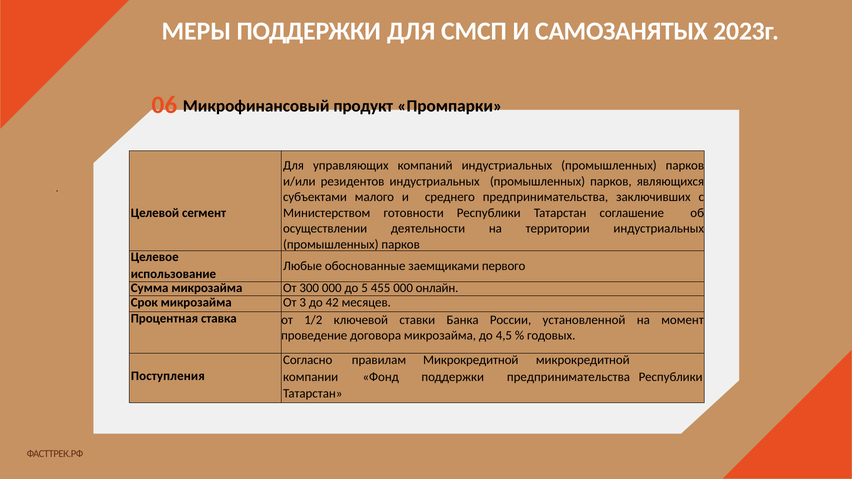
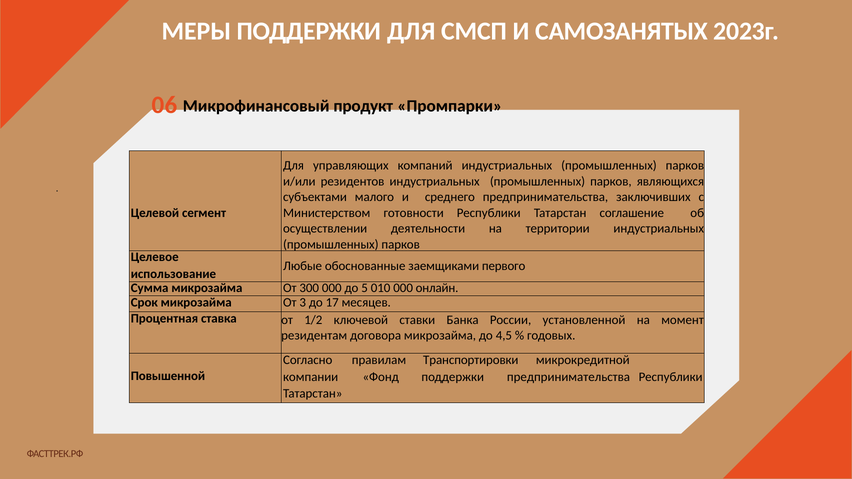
455: 455 -> 010 (381, 288)
42: 42 -> 17 (332, 303)
проведение: проведение -> резидентам (314, 336)
правилам Микрокредитной: Микрокредитной -> Транспортировки (471, 360)
Поступления: Поступления -> Повышенной (168, 376)
